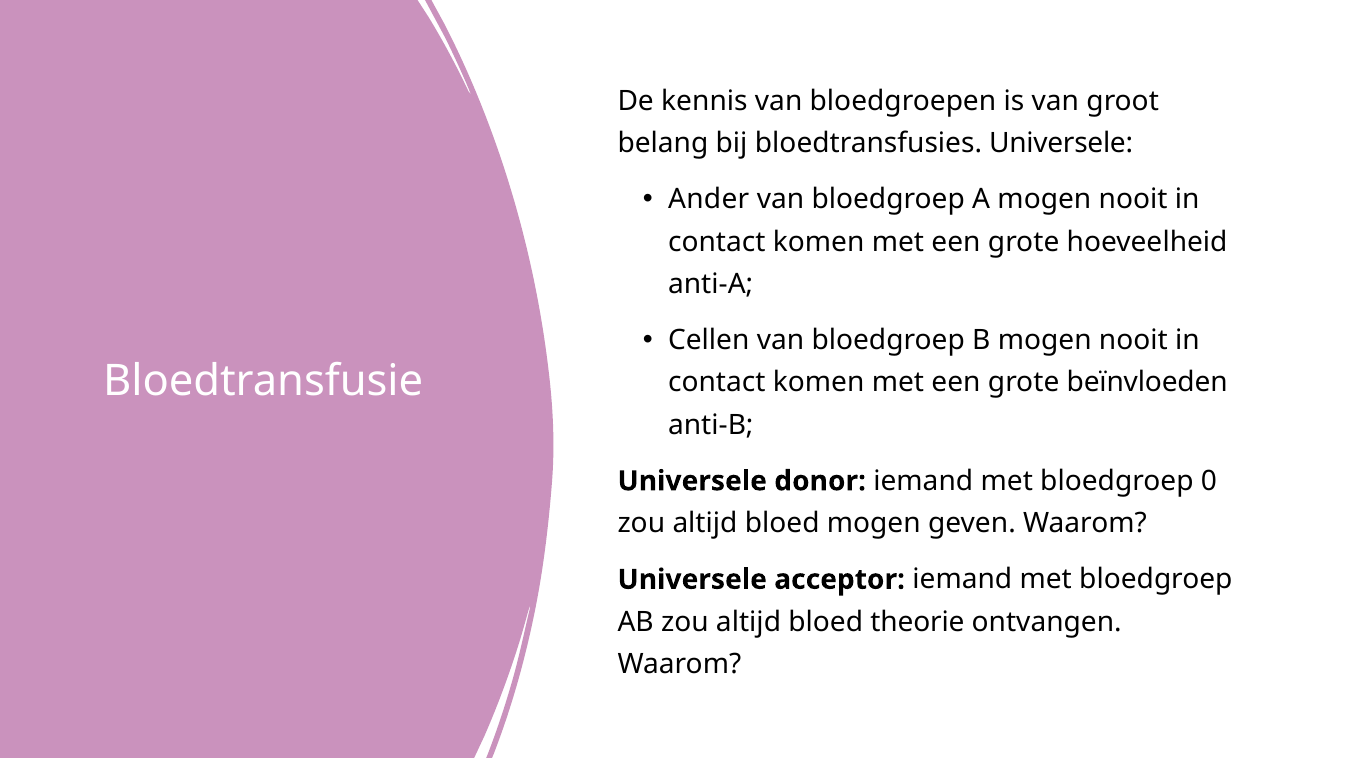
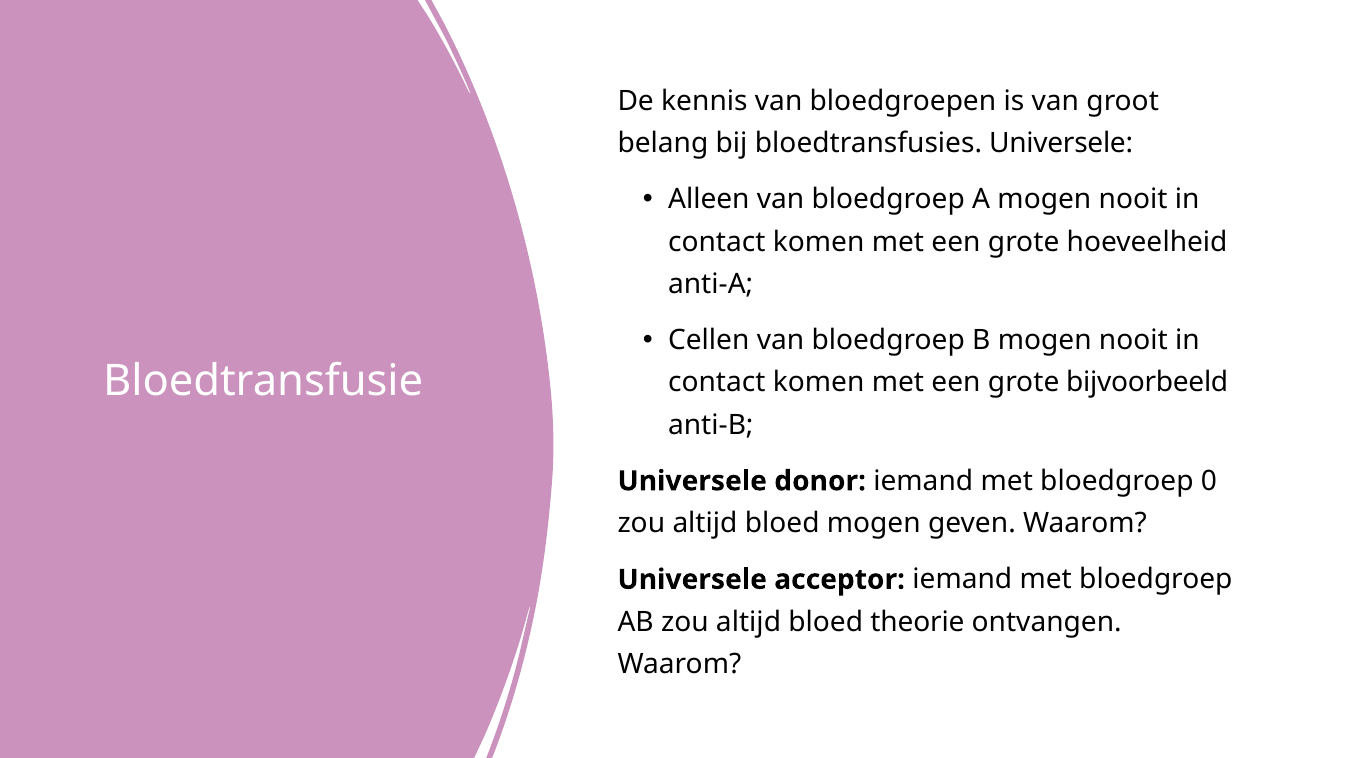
Ander: Ander -> Alleen (709, 200)
beïnvloeden: beïnvloeden -> bijvoorbeeld (1147, 383)
